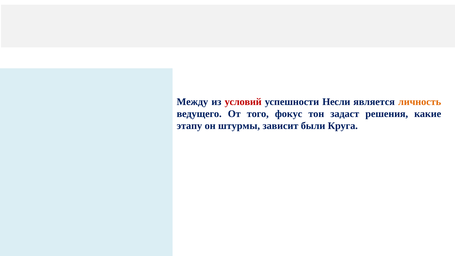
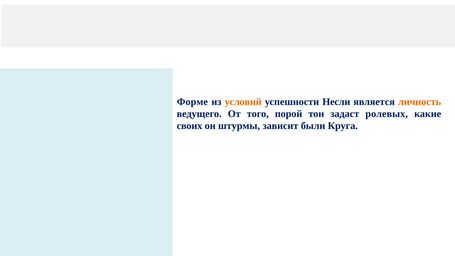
Между: Между -> Форме (192, 102)
условий colour: red -> orange (243, 102)
фокус: фокус -> порой (289, 114)
решения: решения -> ролевых (387, 114)
этапу: этапу -> своих (189, 126)
